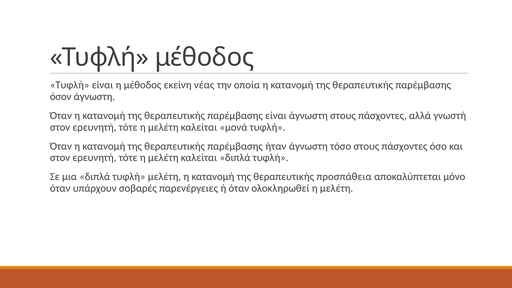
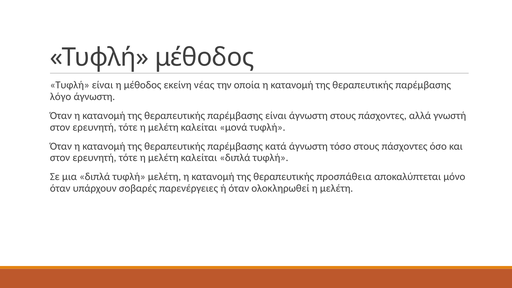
όσον: όσον -> λόγο (61, 97)
ήταν: ήταν -> κατά (276, 146)
